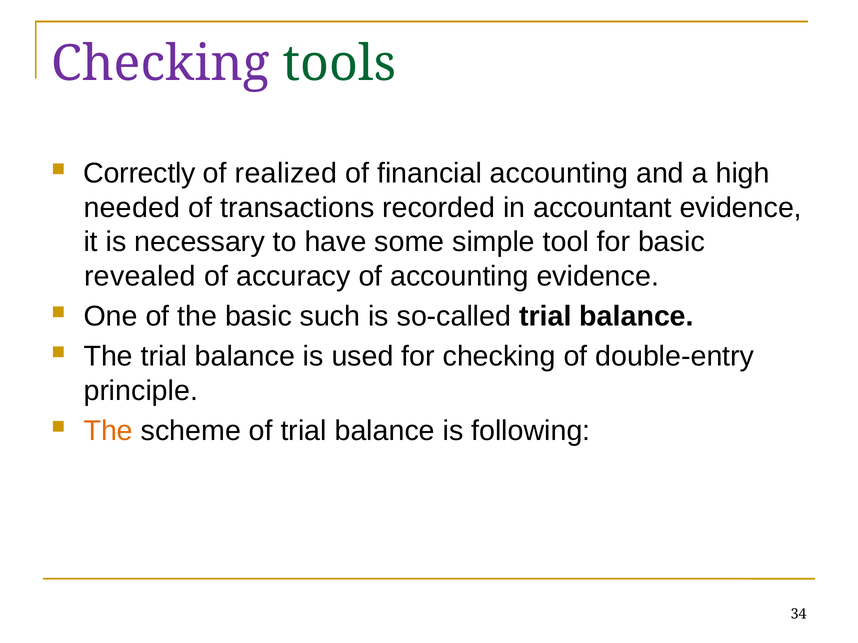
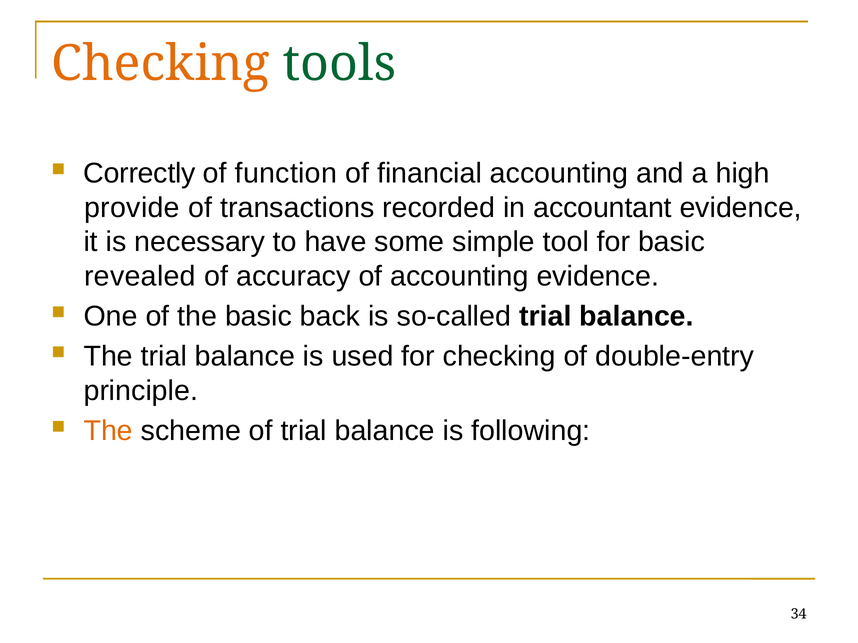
Checking colour: purple -> orange (161, 64)
realized: realized -> function (286, 174)
needed: needed -> provide (132, 208)
such: such -> back (330, 317)
